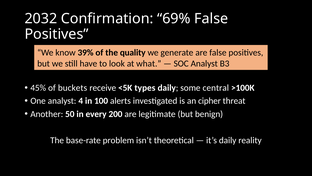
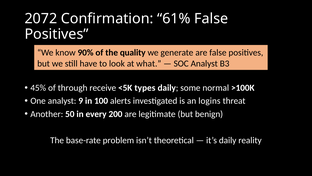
2032: 2032 -> 2072 (41, 18)
69%: 69% -> 61% (174, 18)
39%: 39% -> 90% (86, 52)
buckets: buckets -> through (73, 88)
central: central -> normal (216, 88)
4: 4 -> 9 (81, 101)
cipher: cipher -> logins (209, 101)
